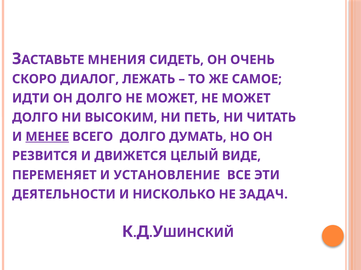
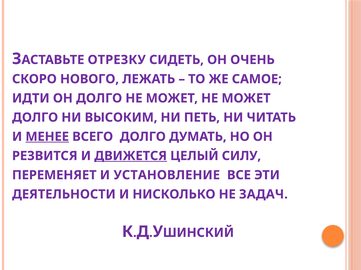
МНЕНИЯ: МНЕНИЯ -> ОТРЕЗКУ (117, 60)
ДИАЛОГ: ДИАЛОГ -> НОВОГО (90, 79)
ДВИЖЕТСЯ underline: none -> present (131, 156)
ВИДЕ: ВИДЕ -> СИЛУ (241, 156)
